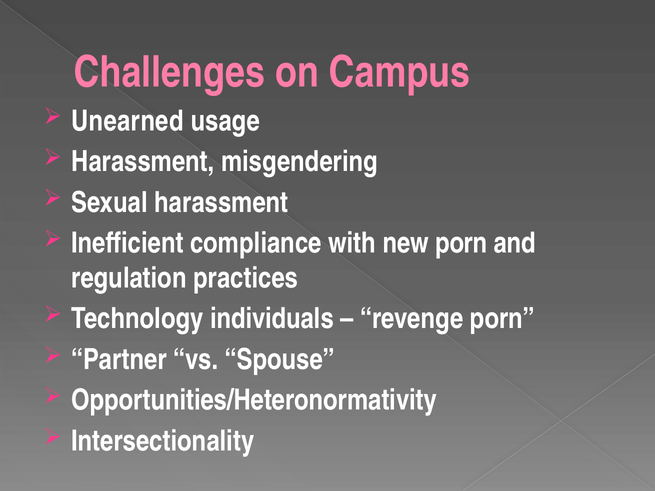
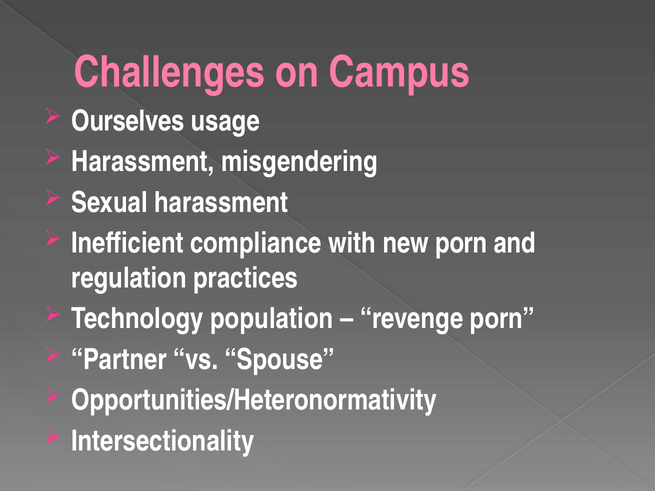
Unearned: Unearned -> Ourselves (128, 121)
individuals: individuals -> population (272, 319)
